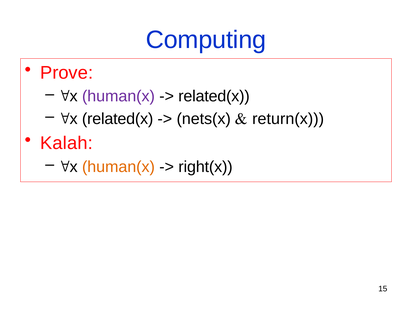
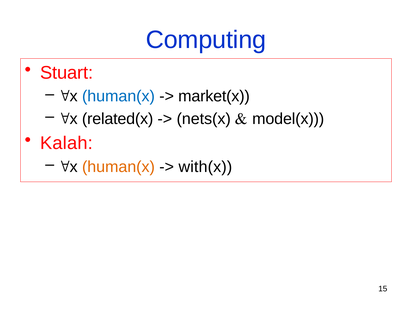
Prove: Prove -> Stuart (67, 73)
human(x colour: purple -> blue (118, 96)
related(x: related(x -> market(x (214, 96)
return(x: return(x -> model(x (288, 119)
right(x: right(x -> with(x (205, 167)
